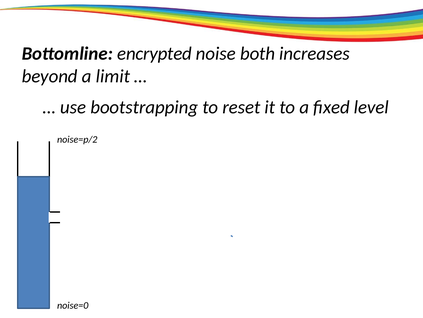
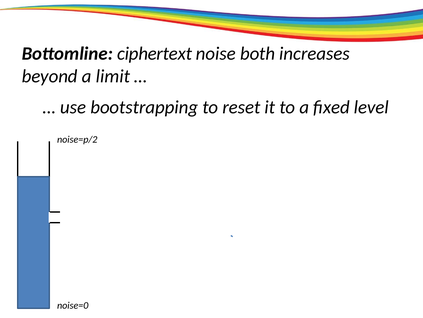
encrypted: encrypted -> ciphertext (155, 53)
